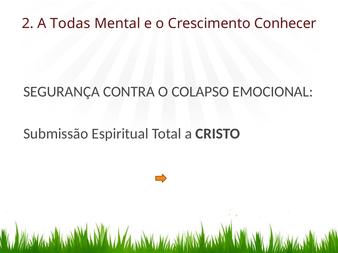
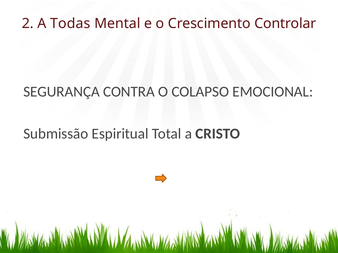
Conhecer: Conhecer -> Controlar (285, 24)
